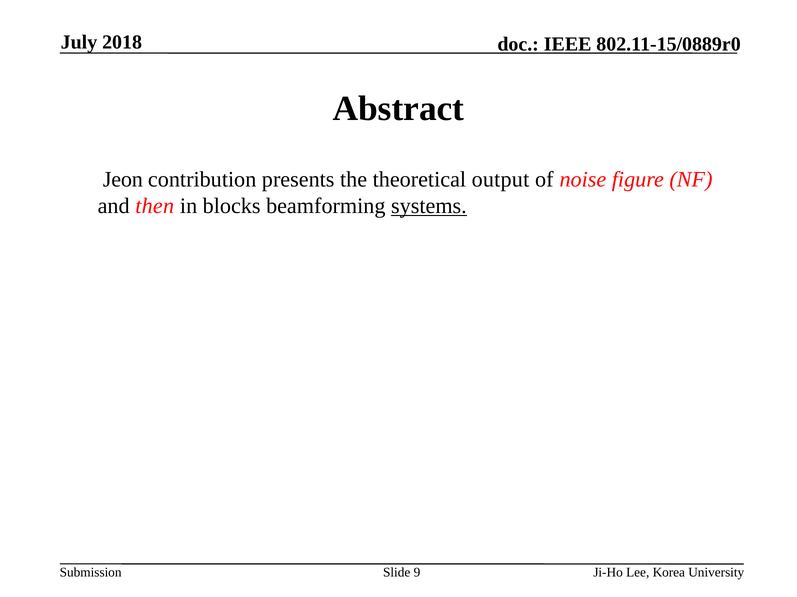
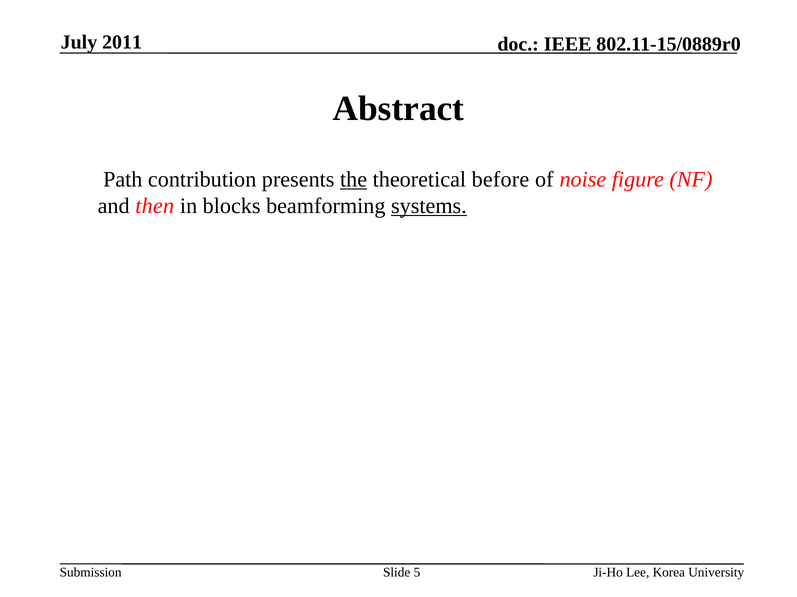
2018: 2018 -> 2011 (122, 42)
Jeon: Jeon -> Path (123, 180)
the underline: none -> present (354, 180)
output: output -> before (500, 180)
9: 9 -> 5 (417, 573)
